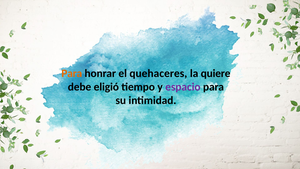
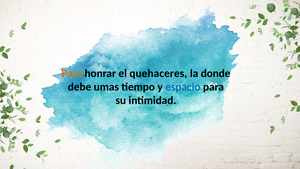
quiere: quiere -> donde (216, 73)
eligió: eligió -> umas (106, 87)
espacio colour: purple -> blue (183, 87)
